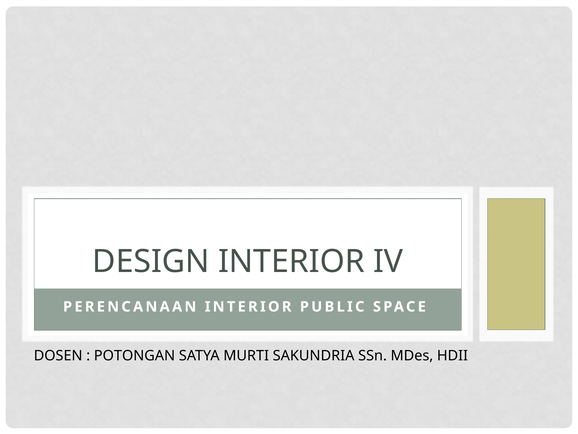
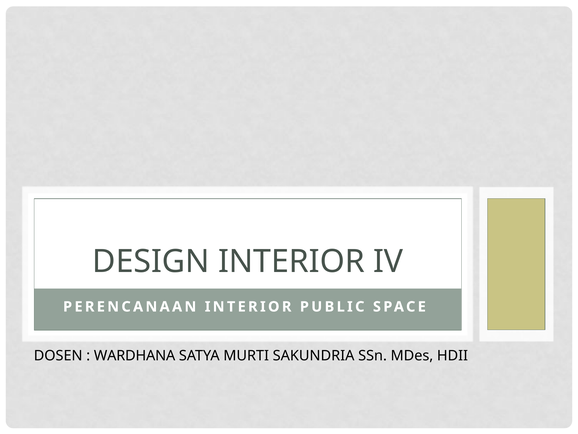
POTONGAN: POTONGAN -> WARDHANA (135, 355)
